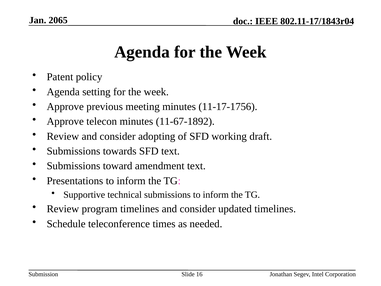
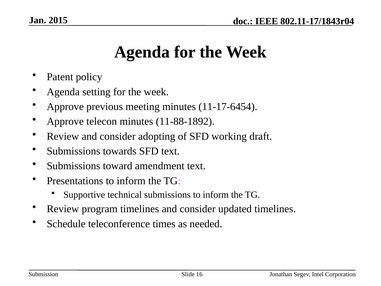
2065: 2065 -> 2015 (58, 20)
11-17-1756: 11-17-1756 -> 11-17-6454 (228, 107)
11-67-1892: 11-67-1892 -> 11-88-1892 (185, 121)
